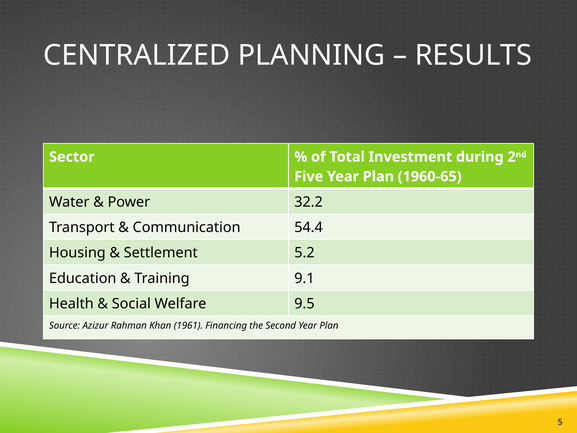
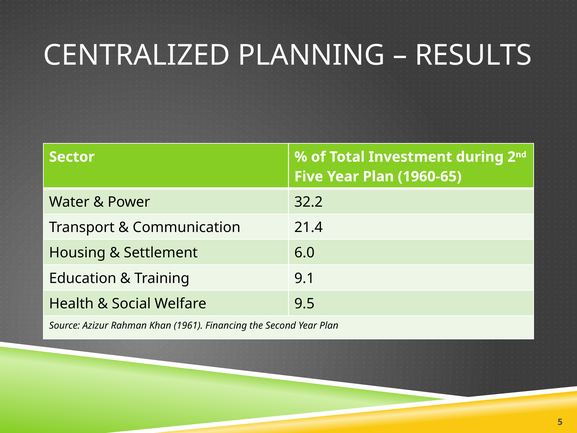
54.4: 54.4 -> 21.4 (309, 227)
5.2: 5.2 -> 6.0 (304, 253)
